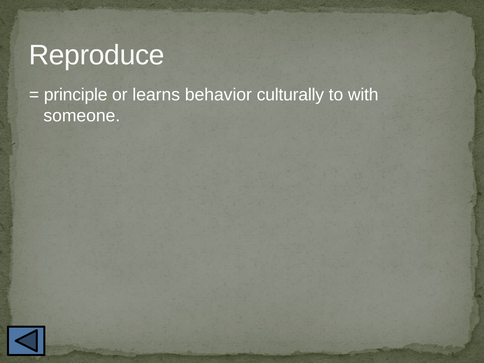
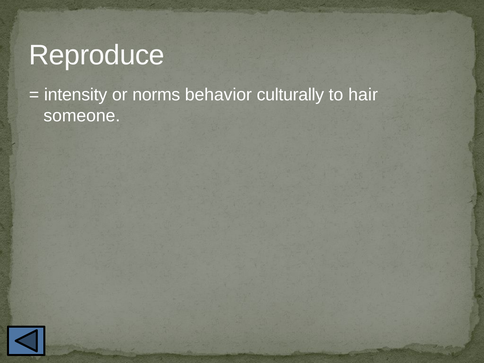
principle: principle -> intensity (76, 95)
learns: learns -> norms (156, 95)
with: with -> hair (363, 95)
